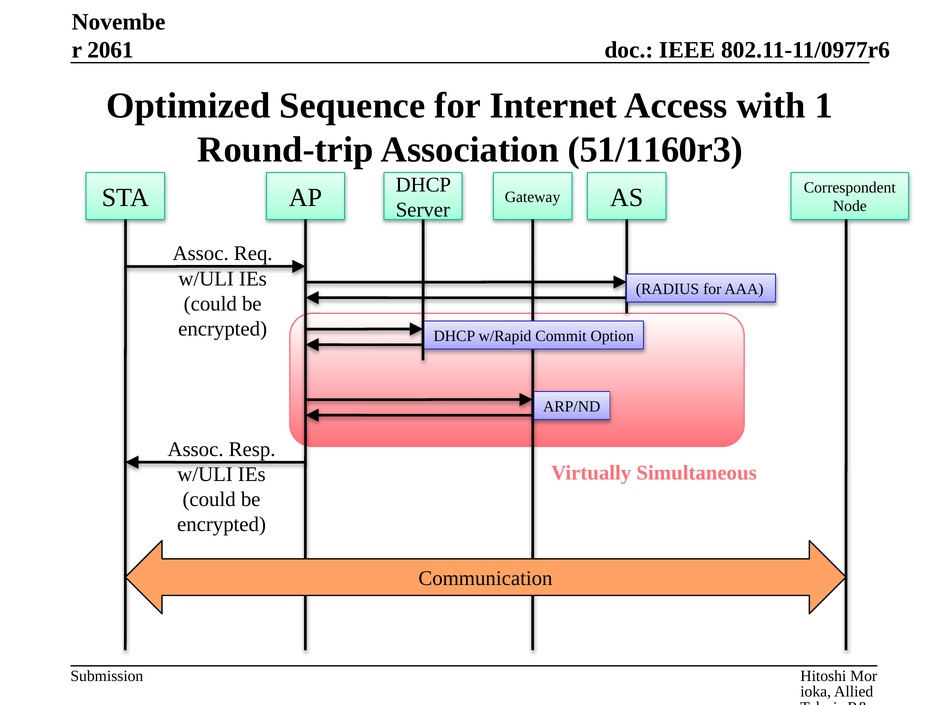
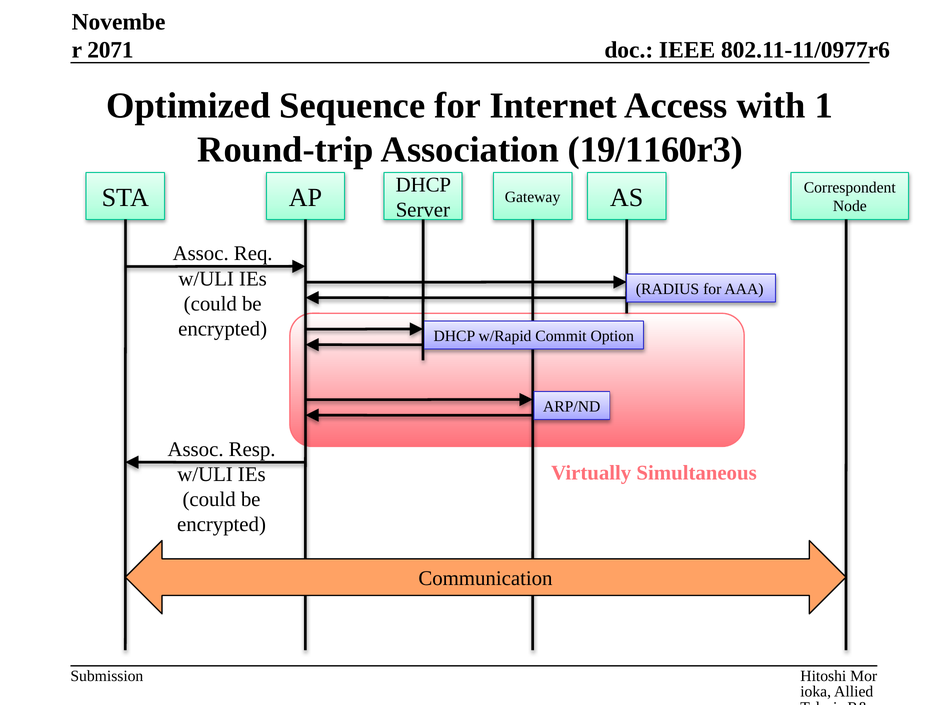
2061: 2061 -> 2071 (110, 50)
51/1160r3: 51/1160r3 -> 19/1160r3 (655, 150)
